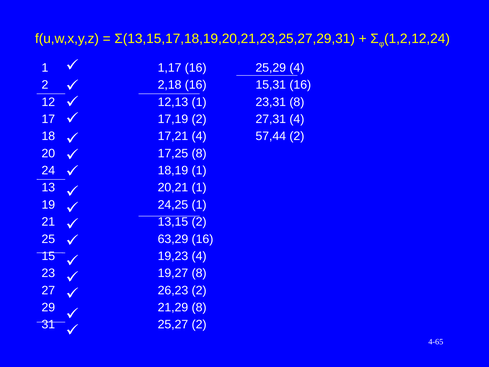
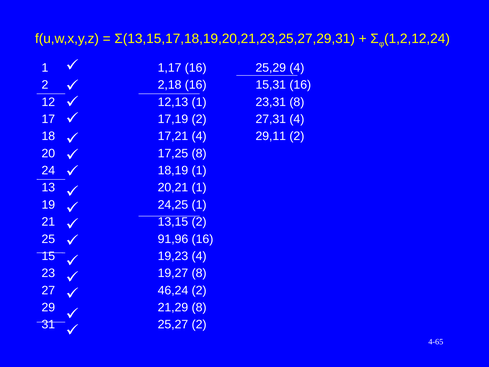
57,44: 57,44 -> 29,11 (271, 136)
63,29: 63,29 -> 91,96 (173, 239)
26,23: 26,23 -> 46,24 (173, 290)
